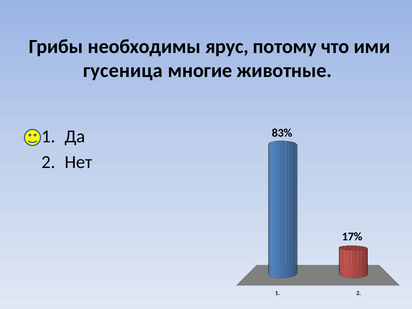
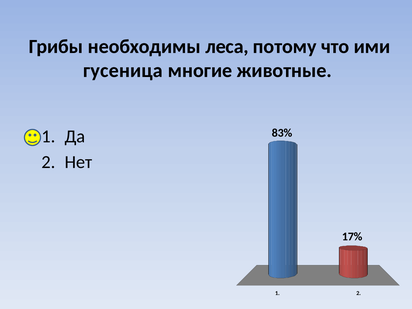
ярус: ярус -> леса (227, 47)
